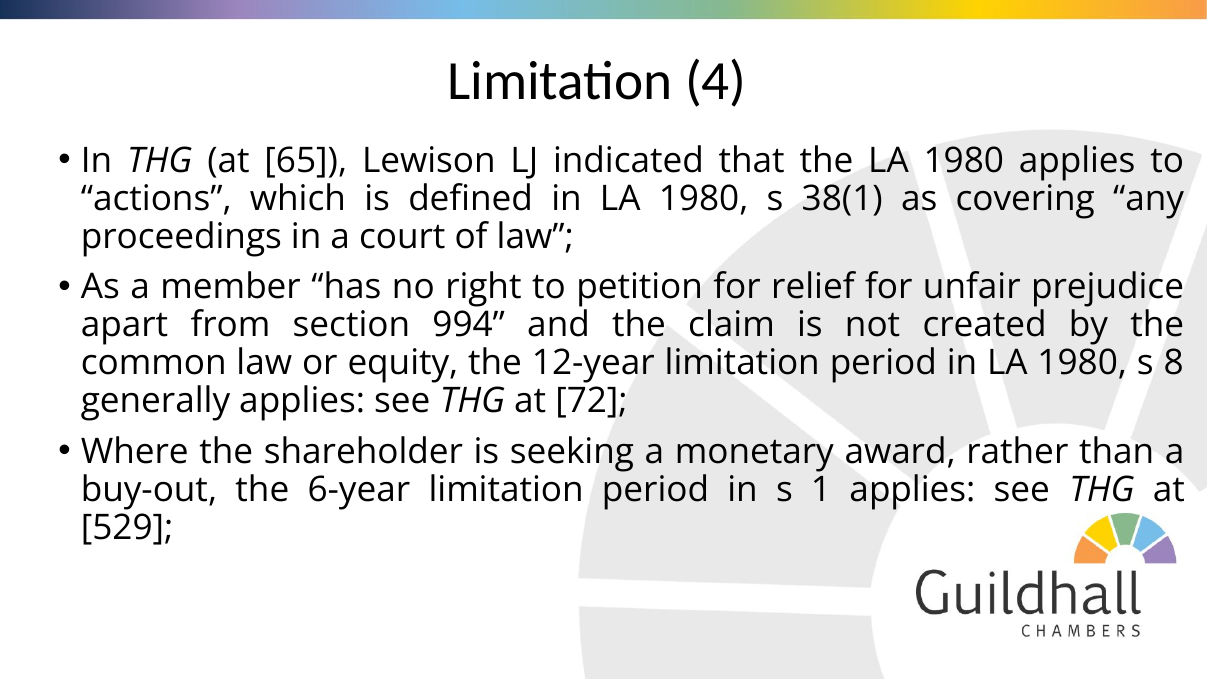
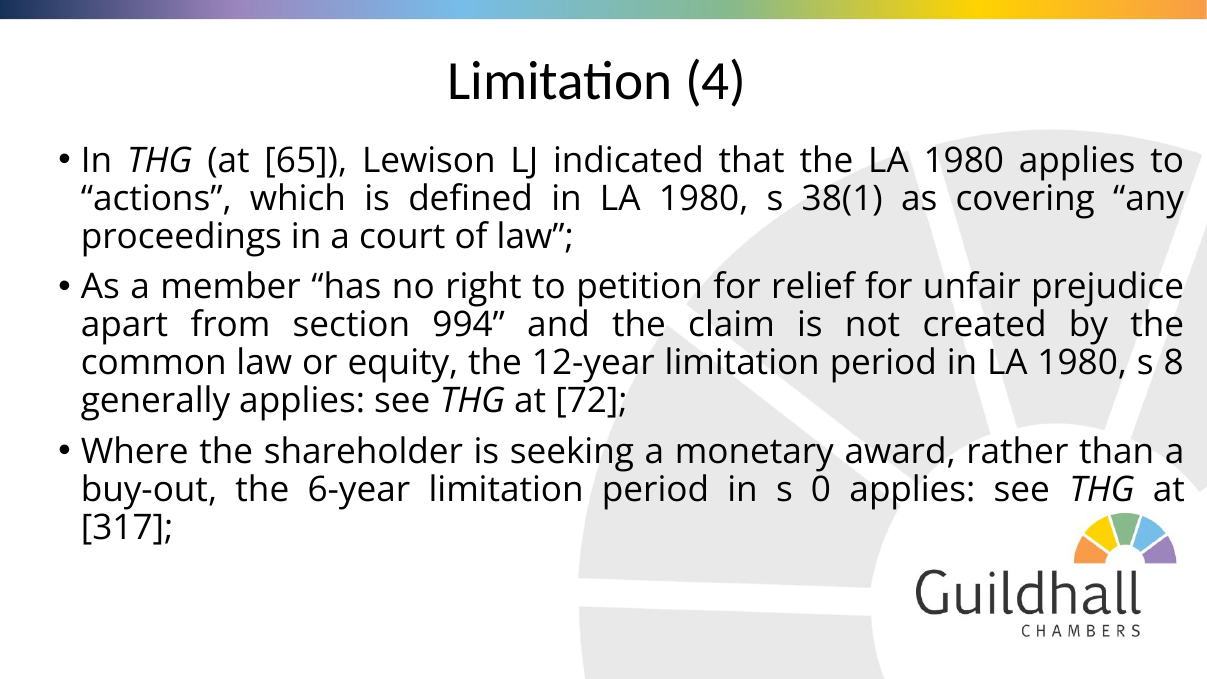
1: 1 -> 0 (821, 489)
529: 529 -> 317 (127, 527)
